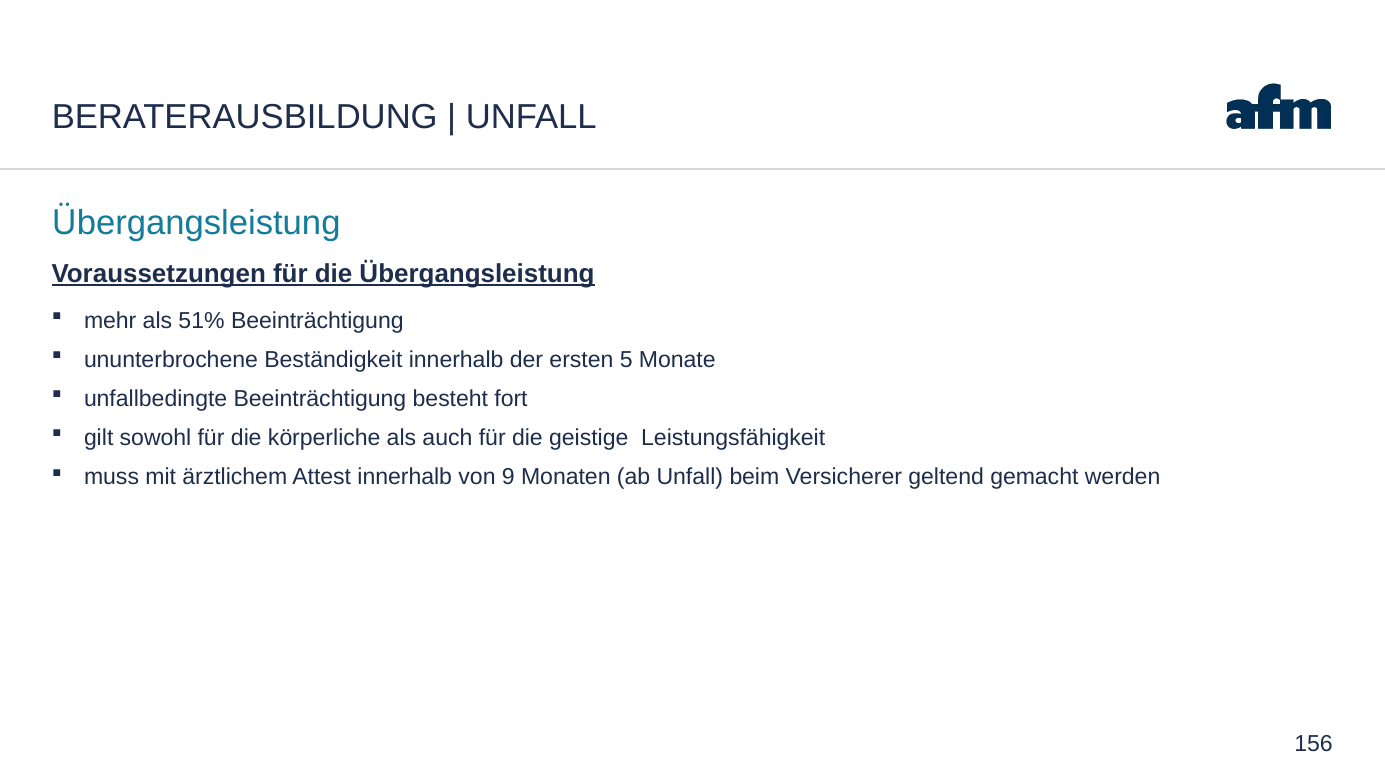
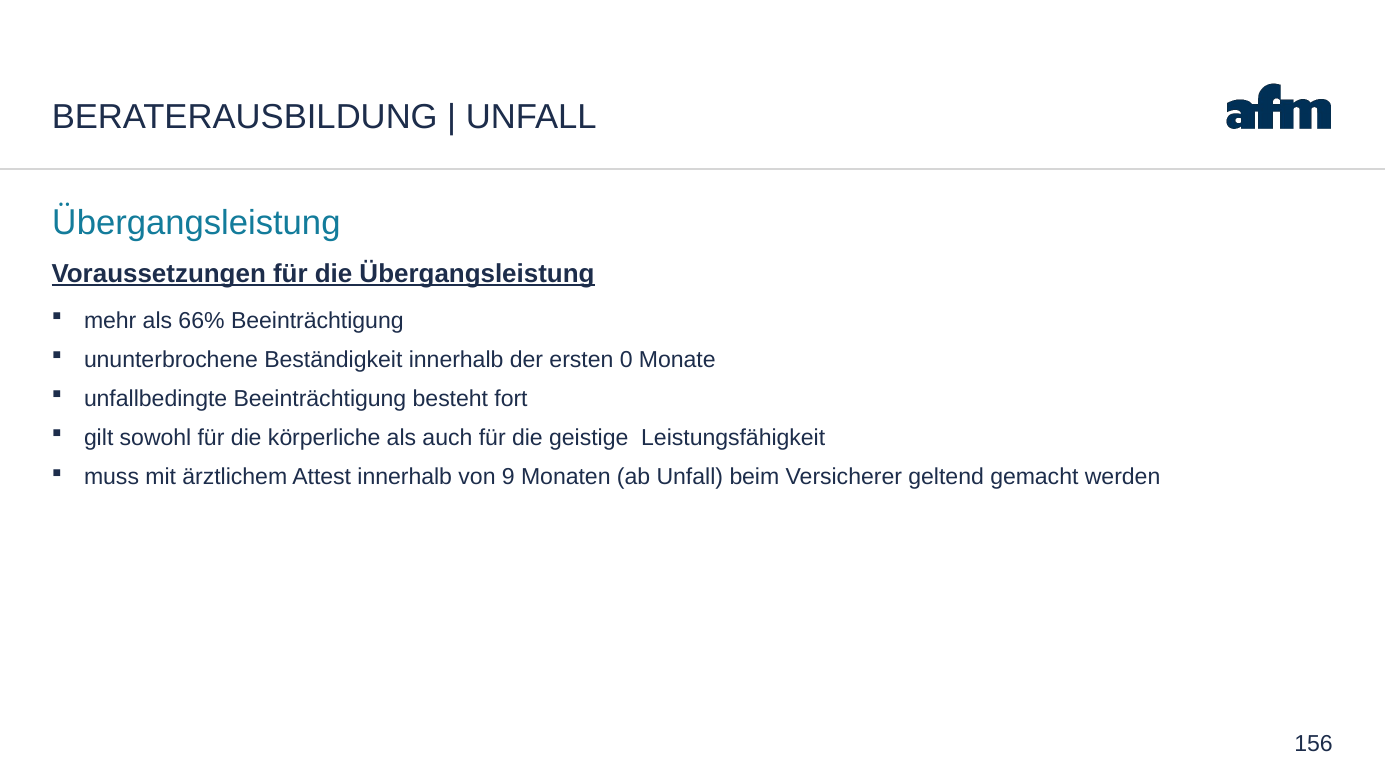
51%: 51% -> 66% (202, 321)
5: 5 -> 0 (626, 360)
